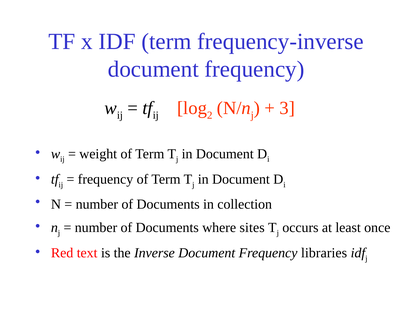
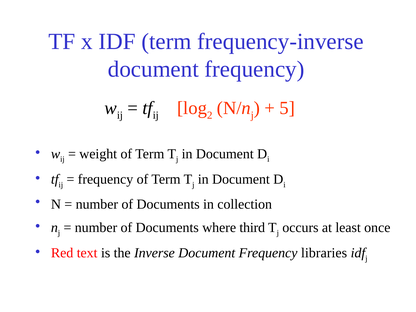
3: 3 -> 5 (287, 108)
sites: sites -> third (252, 228)
